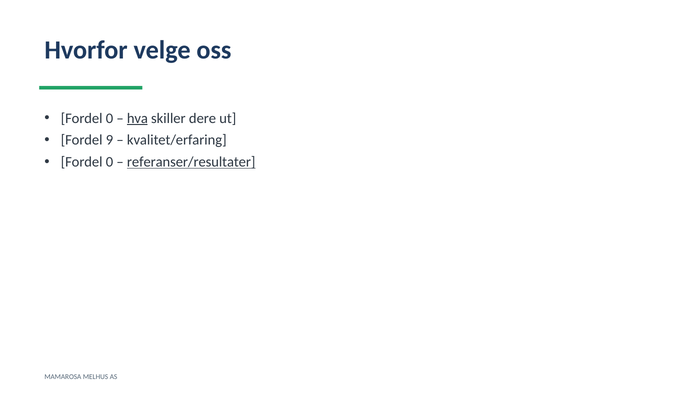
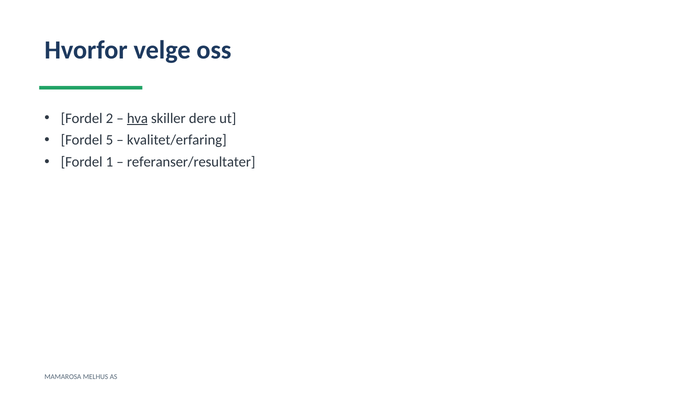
0: 0 -> 2 (109, 118)
9: 9 -> 5 (109, 140)
0: 0 -> 1 (109, 162)
referanser/resultater underline: present -> none (191, 162)
